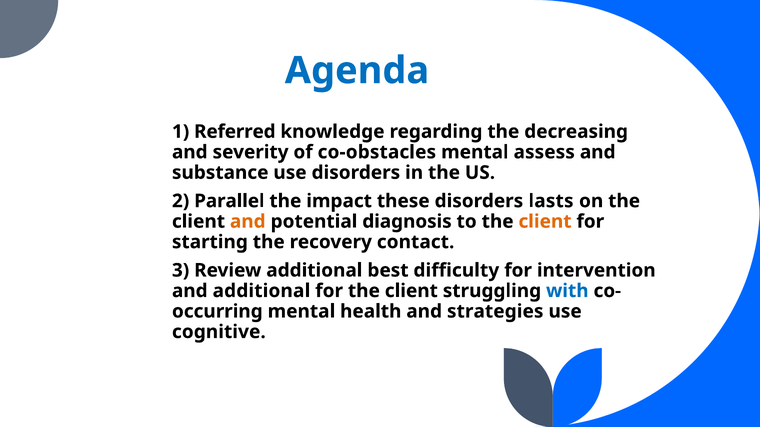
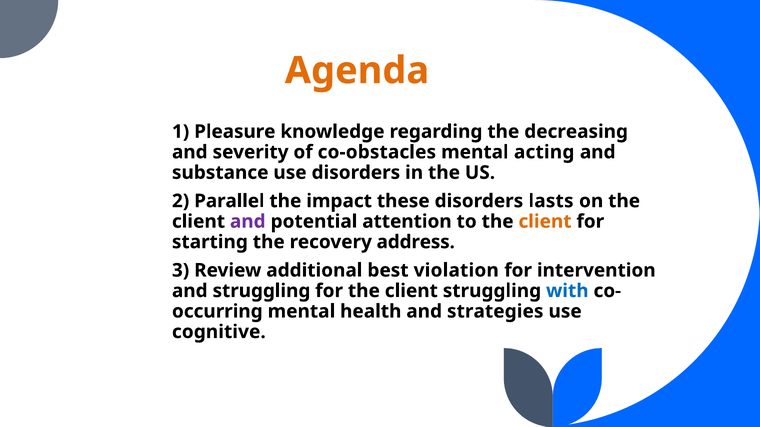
Agenda colour: blue -> orange (357, 71)
Referred: Referred -> Pleasure (235, 132)
assess: assess -> acting (544, 152)
and colour: orange -> purple (248, 222)
diagnosis: diagnosis -> attention (407, 222)
contact: contact -> address (416, 242)
difficulty: difficulty -> violation (456, 271)
and additional: additional -> struggling (261, 291)
